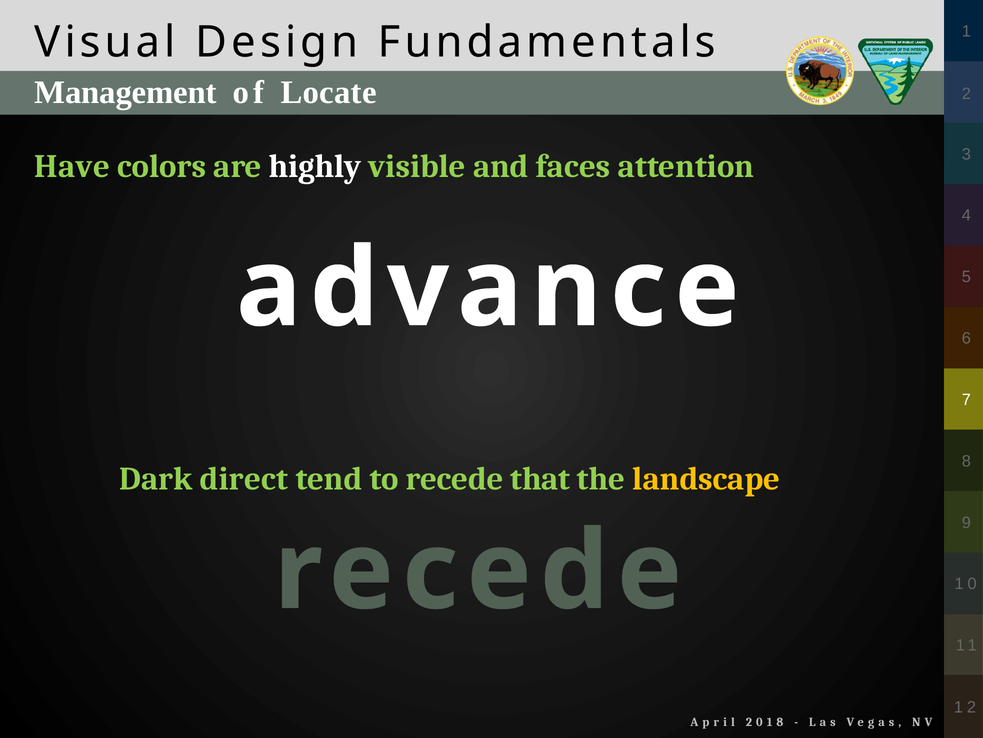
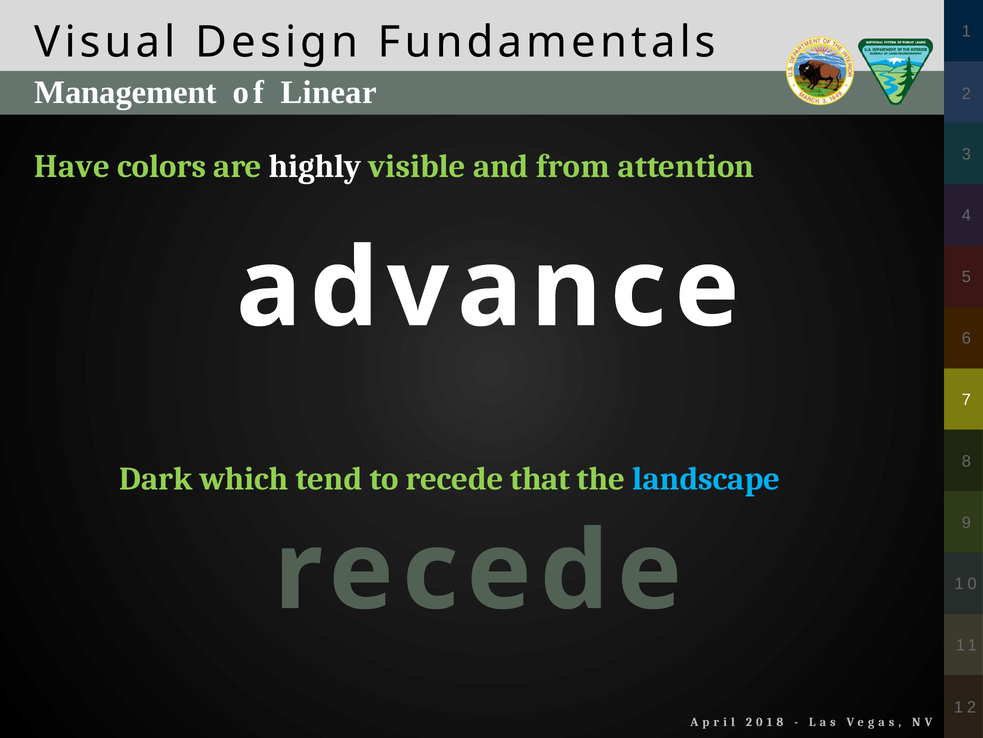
Locate: Locate -> Linear (329, 92)
faces: faces -> from (573, 166)
direct: direct -> which (244, 478)
landscape colour: yellow -> light blue (706, 478)
